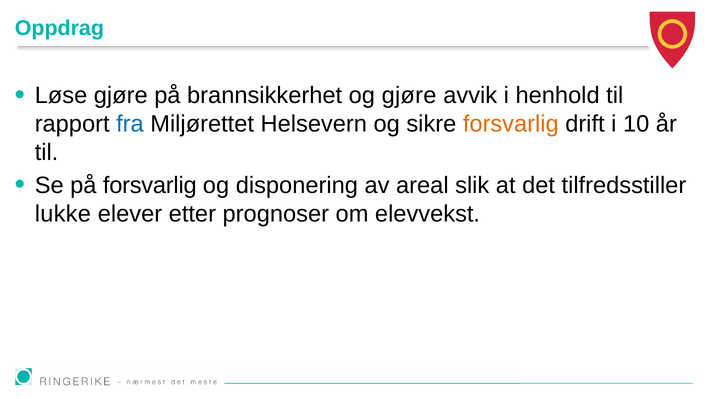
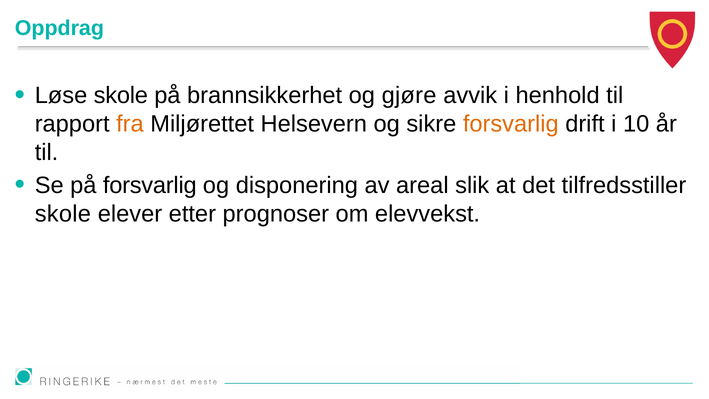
Løse gjøre: gjøre -> skole (121, 95)
fra colour: blue -> orange (130, 124)
lukke: lukke -> skole (63, 214)
